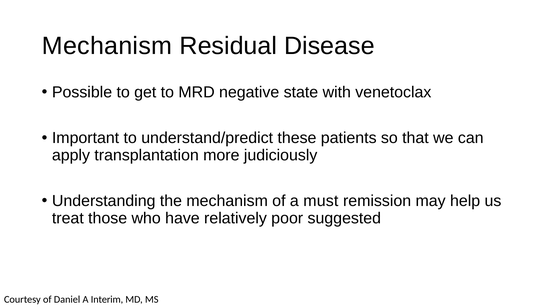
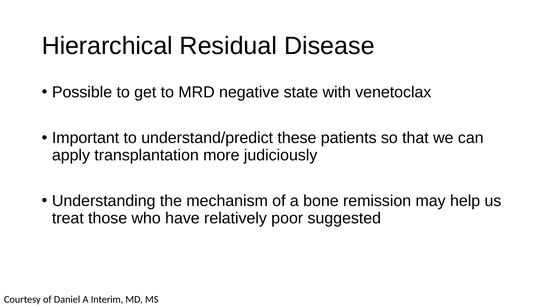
Mechanism: Mechanism -> Hierarchical (107, 46)
must: must -> bone (321, 201)
